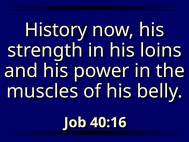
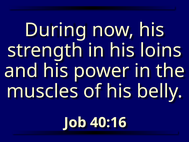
History: History -> During (56, 30)
